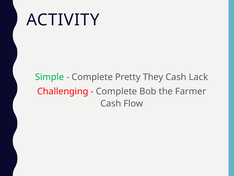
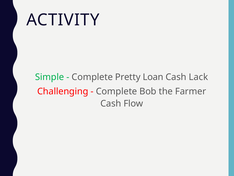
They: They -> Loan (153, 77)
